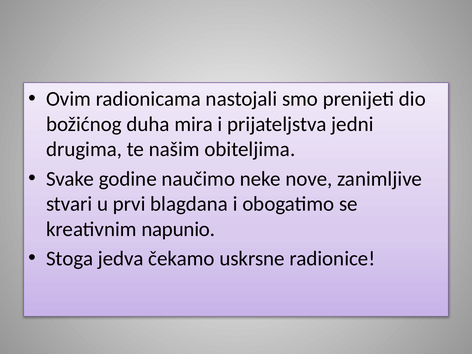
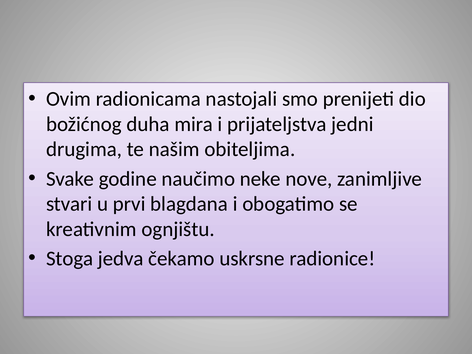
napunio: napunio -> ognjištu (178, 229)
